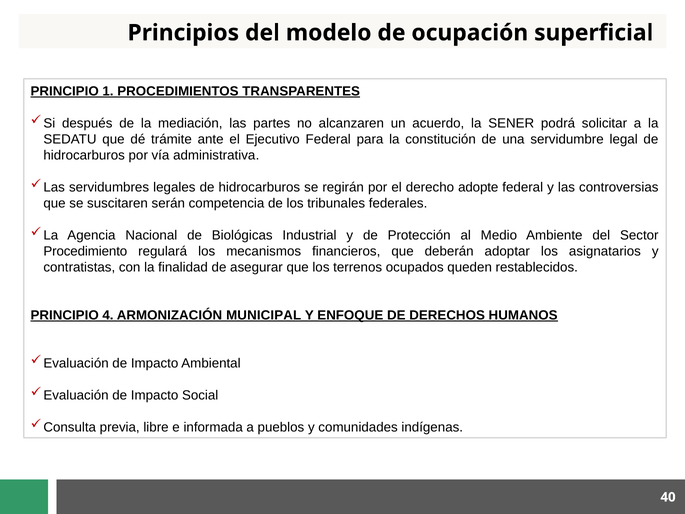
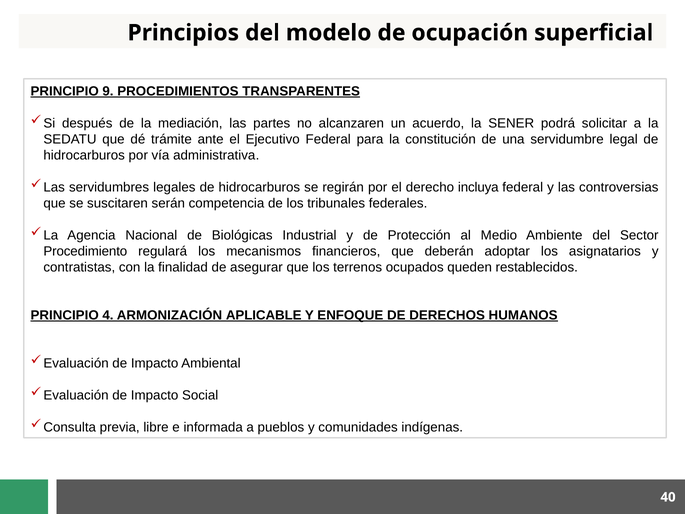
1: 1 -> 9 (108, 91)
adopte: adopte -> incluya (478, 187)
MUNICIPAL: MUNICIPAL -> APLICABLE (264, 315)
